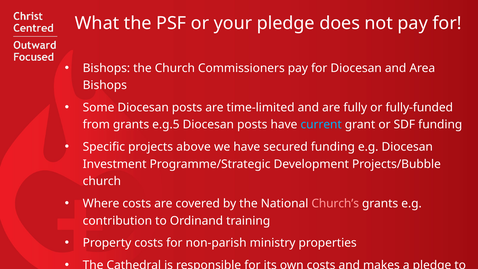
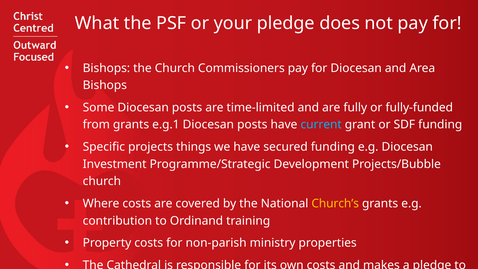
e.g.5: e.g.5 -> e.g.1 (166, 125)
above: above -> things (194, 147)
Church’s colour: pink -> yellow (335, 203)
